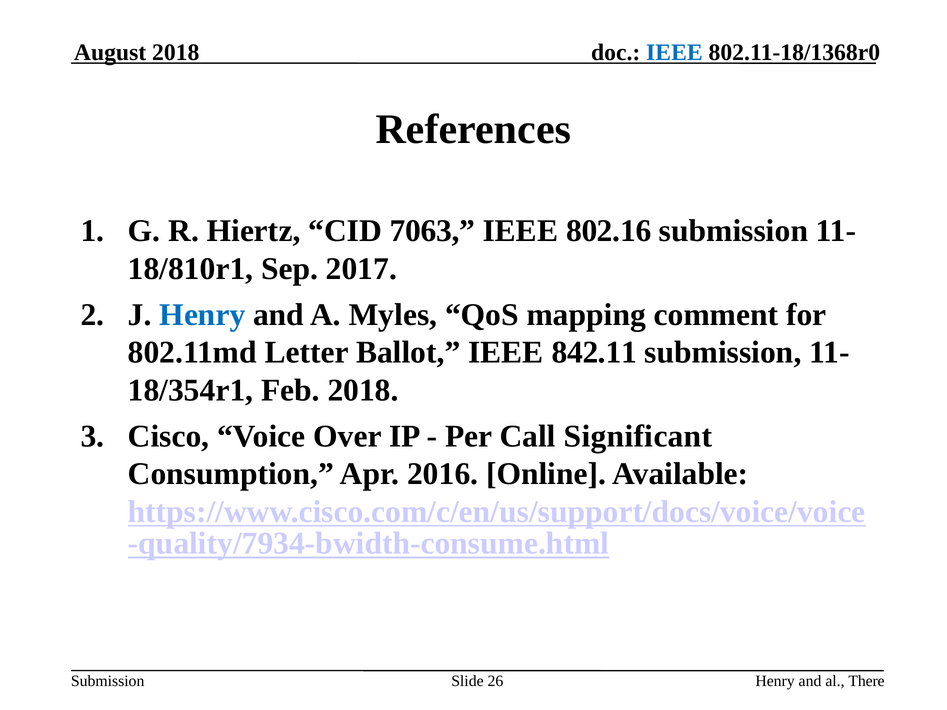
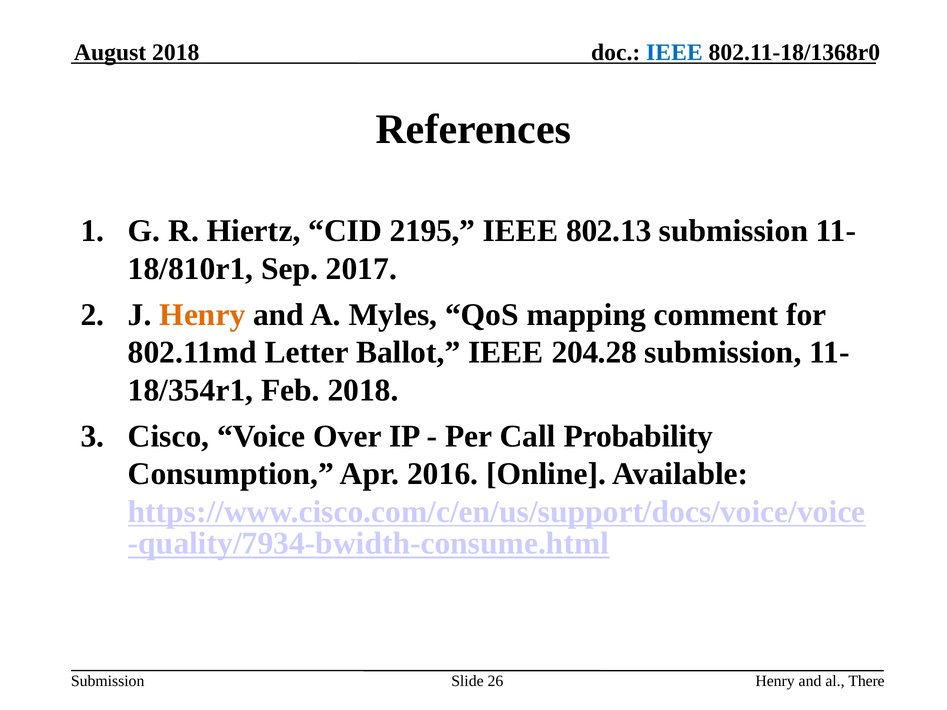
7063: 7063 -> 2195 (432, 231)
802.16: 802.16 -> 802.13 (609, 231)
Henry colour: blue -> orange (202, 315)
842.11: 842.11 -> 204.28 (594, 353)
Significant: Significant -> Probability (638, 436)
